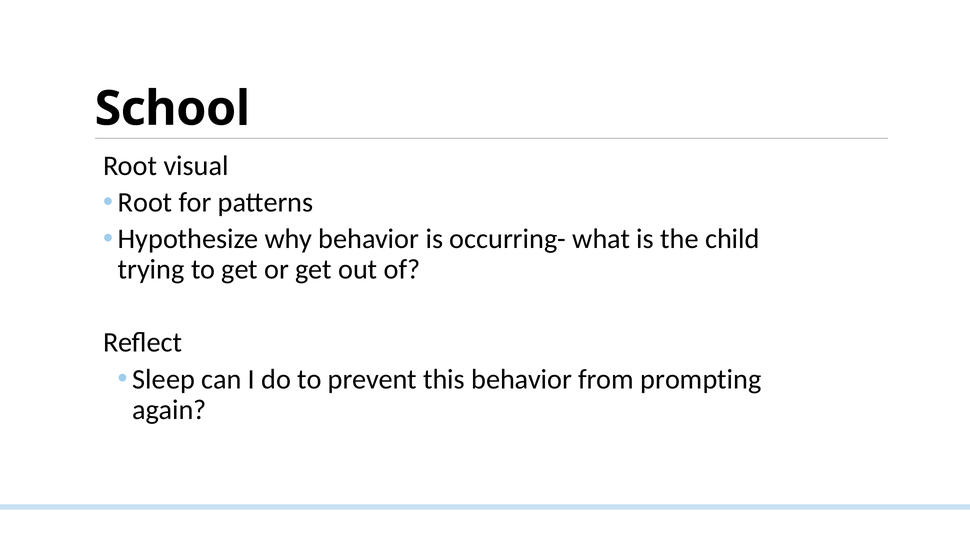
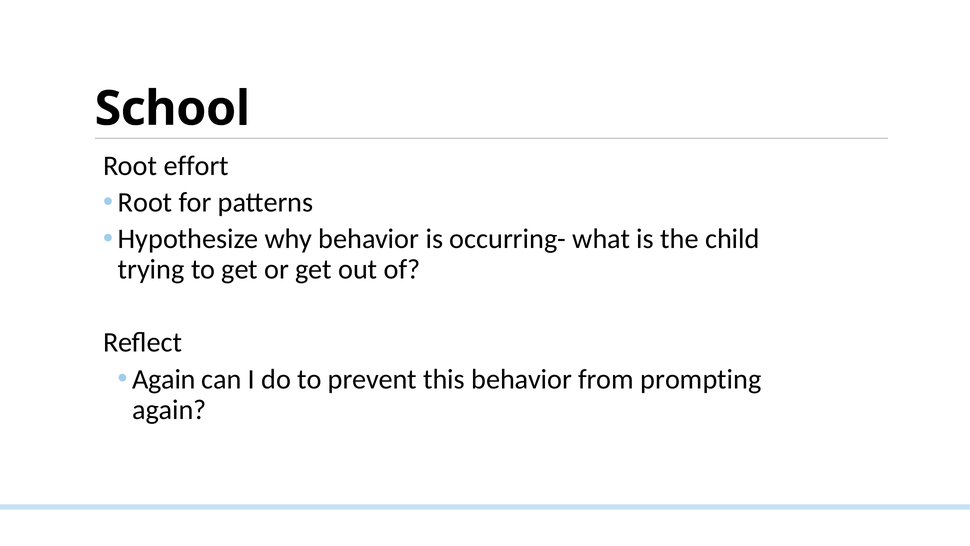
visual: visual -> effort (196, 166)
Sleep: Sleep -> Again (164, 379)
